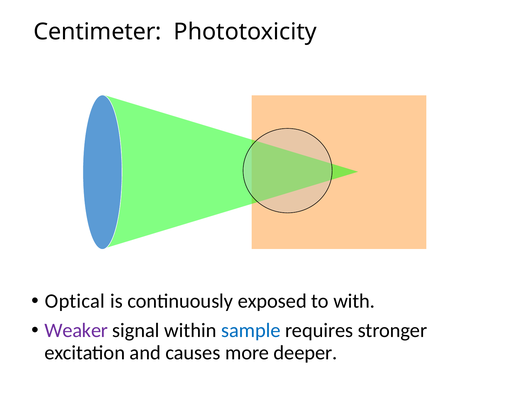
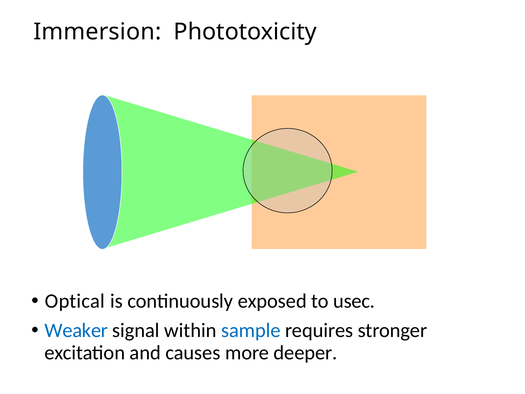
Centimeter: Centimeter -> Immersion (97, 32)
with: with -> usec (354, 301)
Weaker colour: purple -> blue (76, 330)
